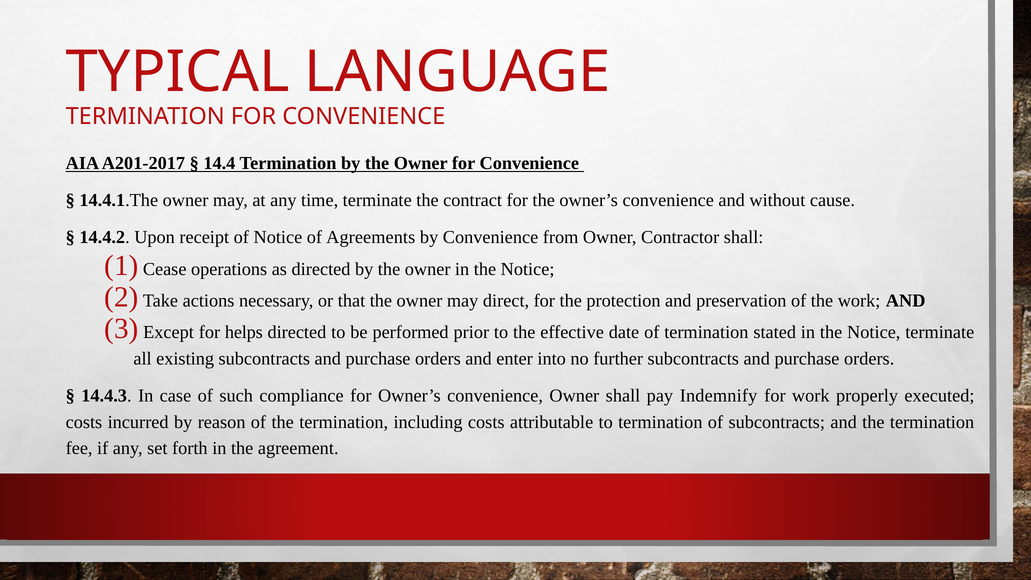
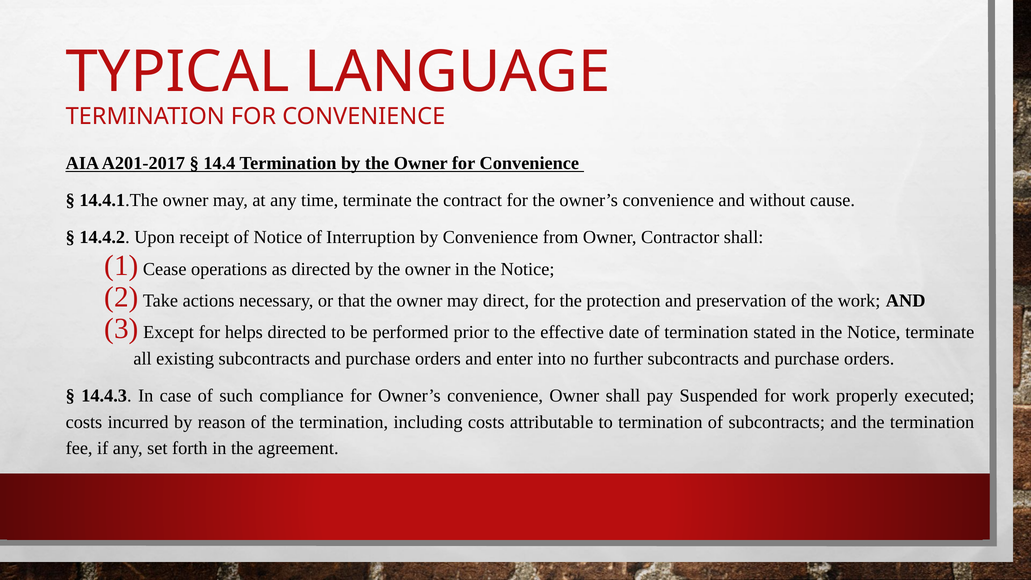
Agreements: Agreements -> Interruption (371, 237)
Indemnify: Indemnify -> Suspended (719, 396)
